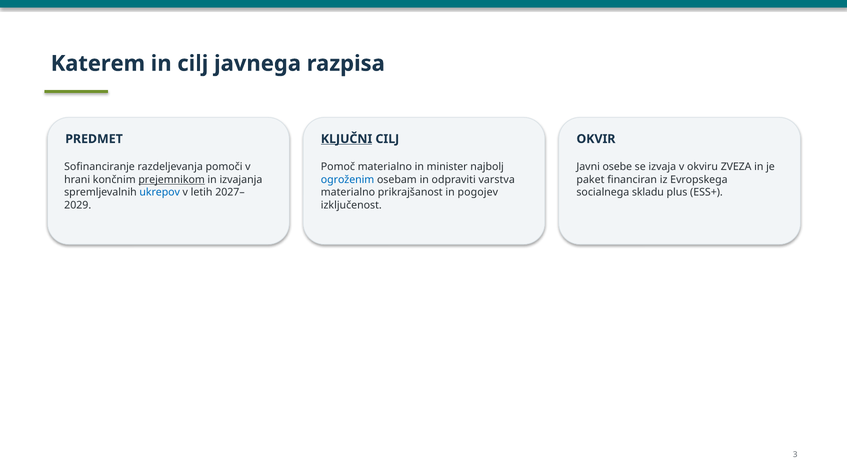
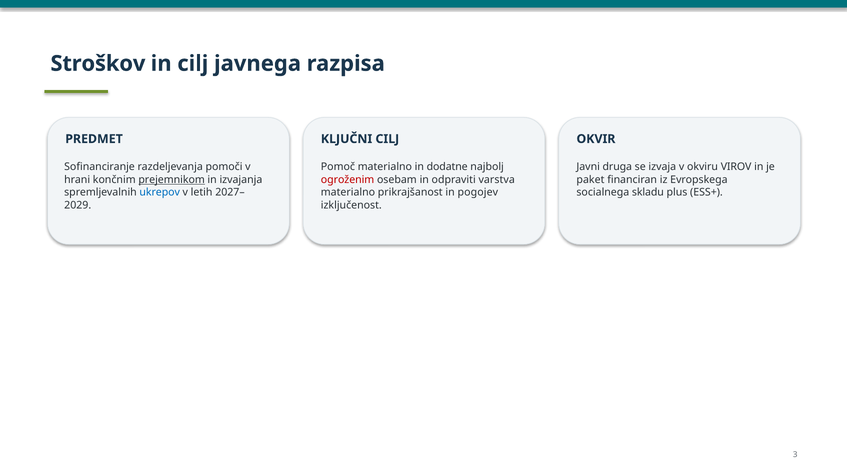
Katerem: Katerem -> Stroškov (98, 64)
KLJUČNI underline: present -> none (347, 139)
minister: minister -> dodatne (447, 167)
osebe: osebe -> druga (617, 167)
ZVEZA: ZVEZA -> VIROV (736, 167)
ogroženim colour: blue -> red (348, 180)
